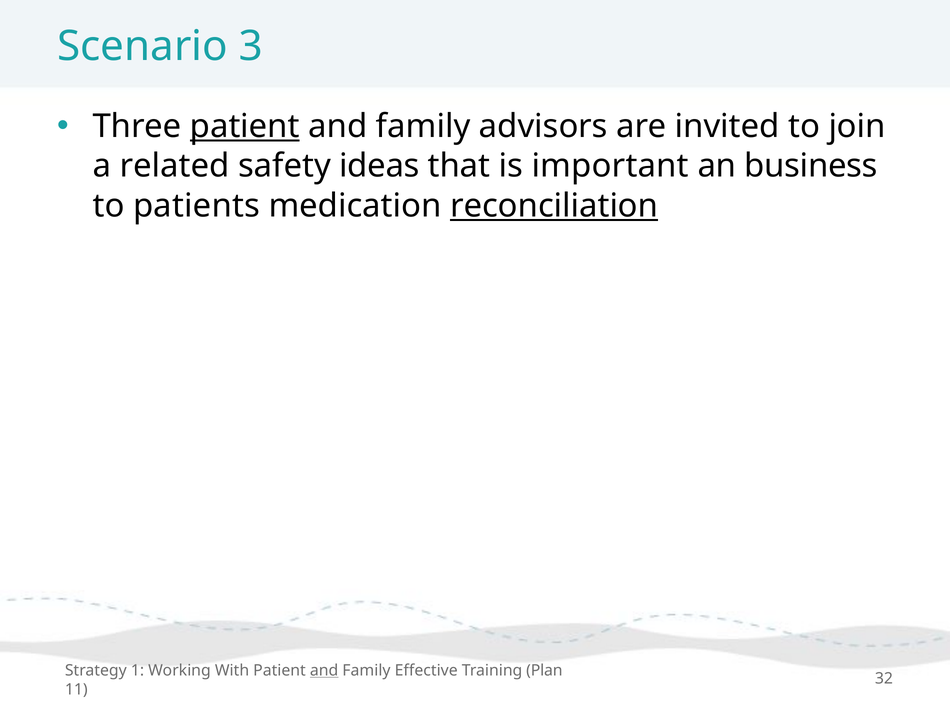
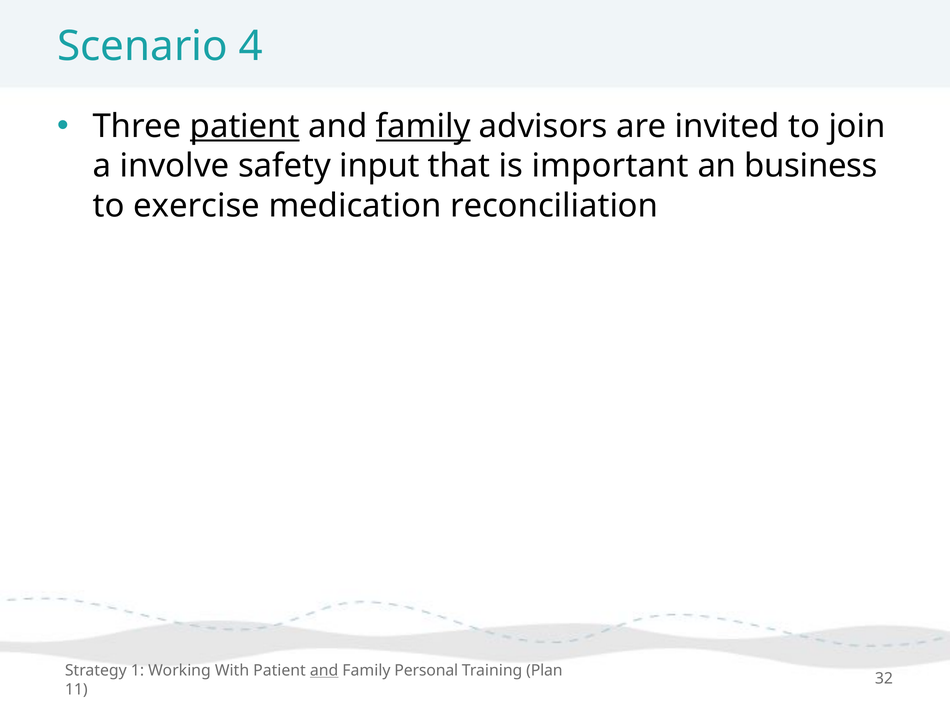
3: 3 -> 4 (251, 46)
family underline: none -> present (423, 127)
related: related -> involve (175, 166)
ideas: ideas -> input (379, 166)
patients: patients -> exercise (197, 206)
reconciliation underline: present -> none (554, 206)
Effective: Effective -> Personal (426, 671)
